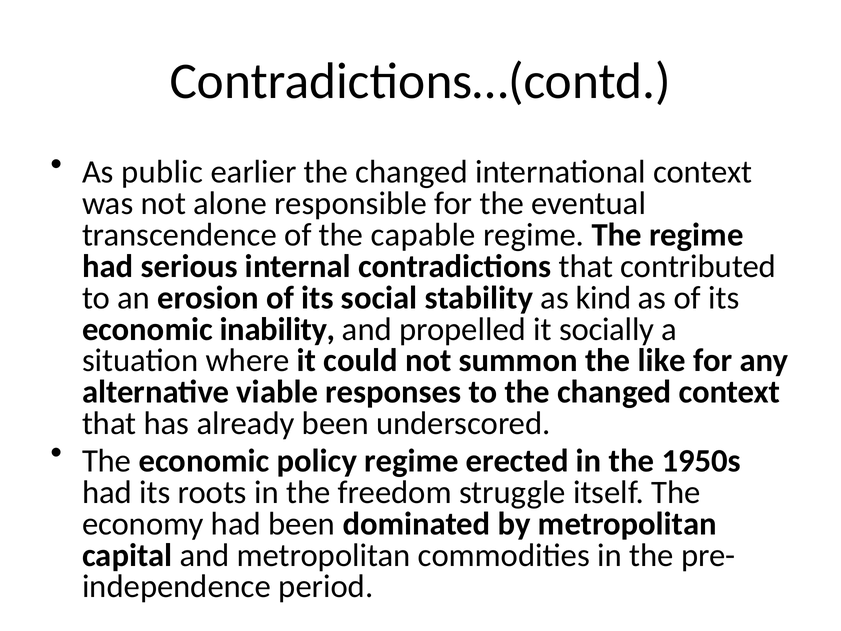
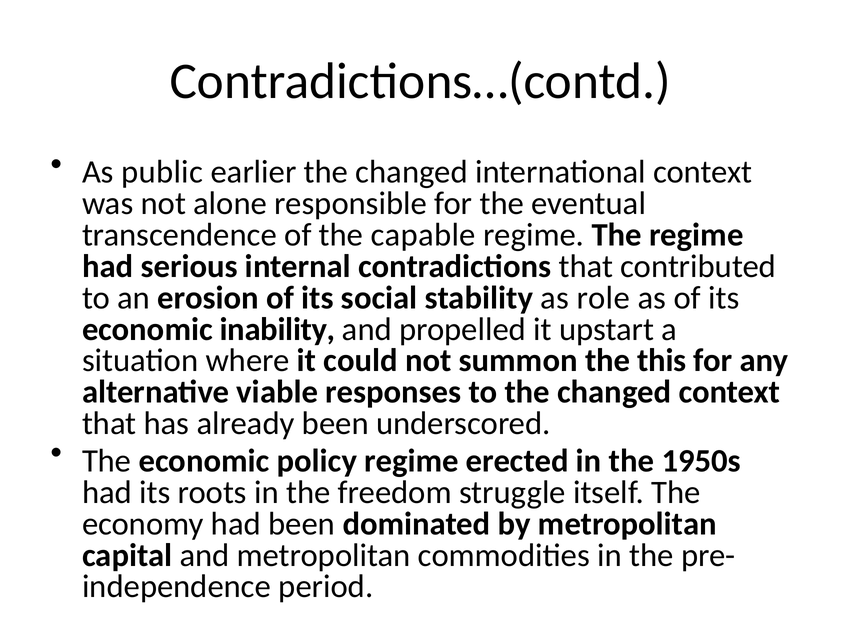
kind: kind -> role (603, 298)
socially: socially -> upstart (607, 329)
like: like -> this (662, 361)
